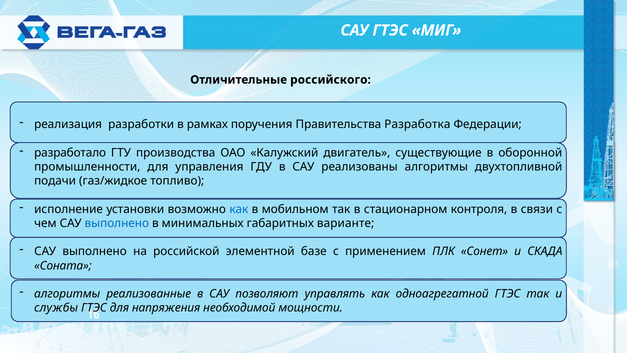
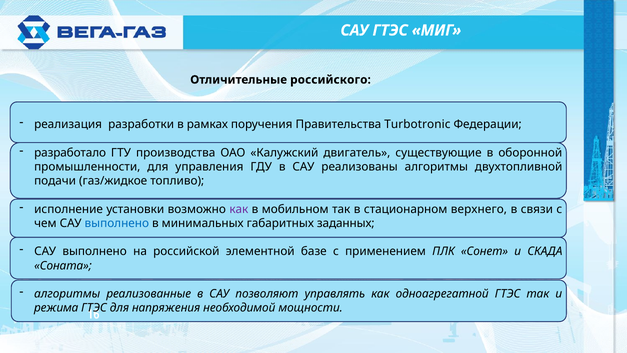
Разработка: Разработка -> Turbotronic (417, 124)
как colour: blue -> purple (239, 209)
контроля: контроля -> верхнего (479, 209)
варианте: варианте -> заданных (346, 223)
службы: службы -> режима (56, 308)
